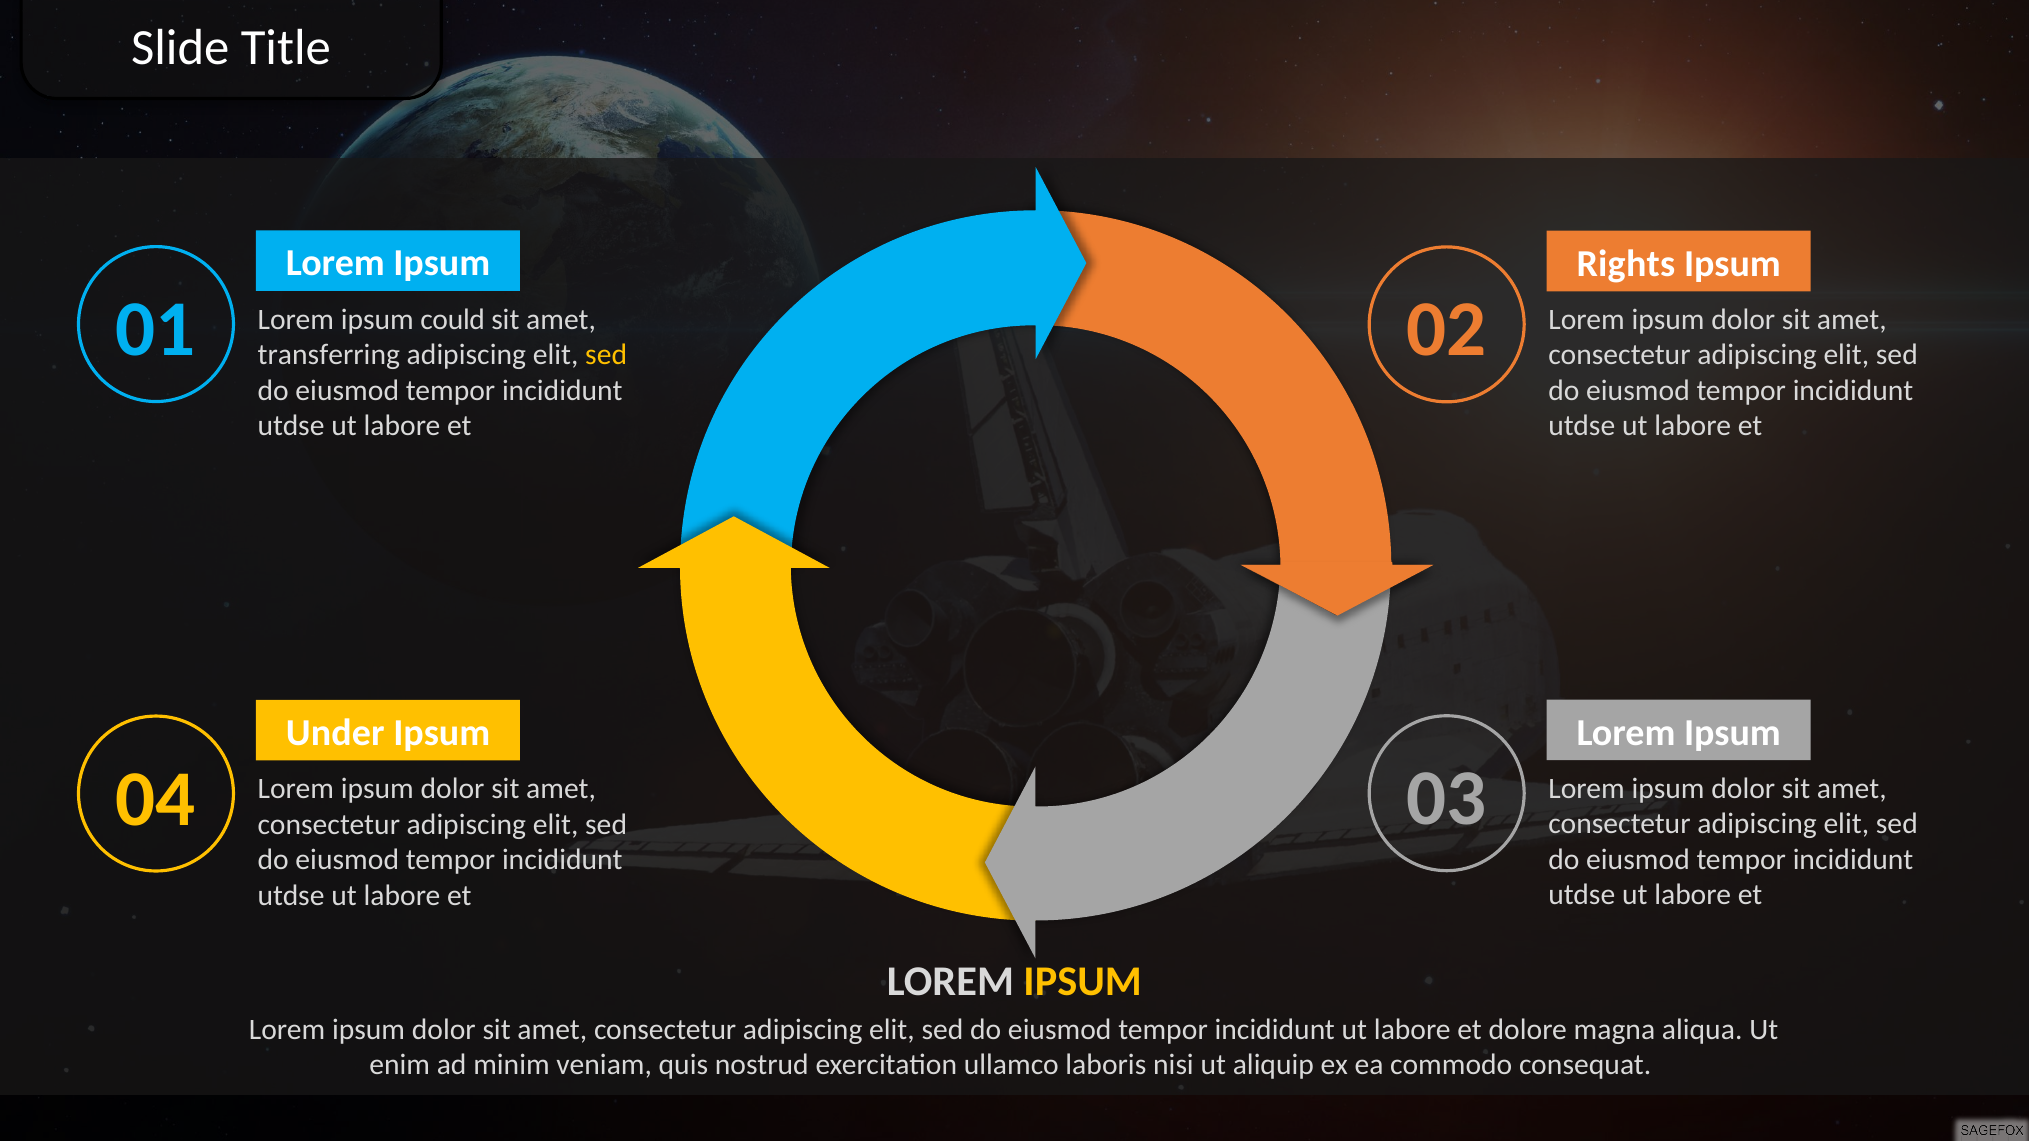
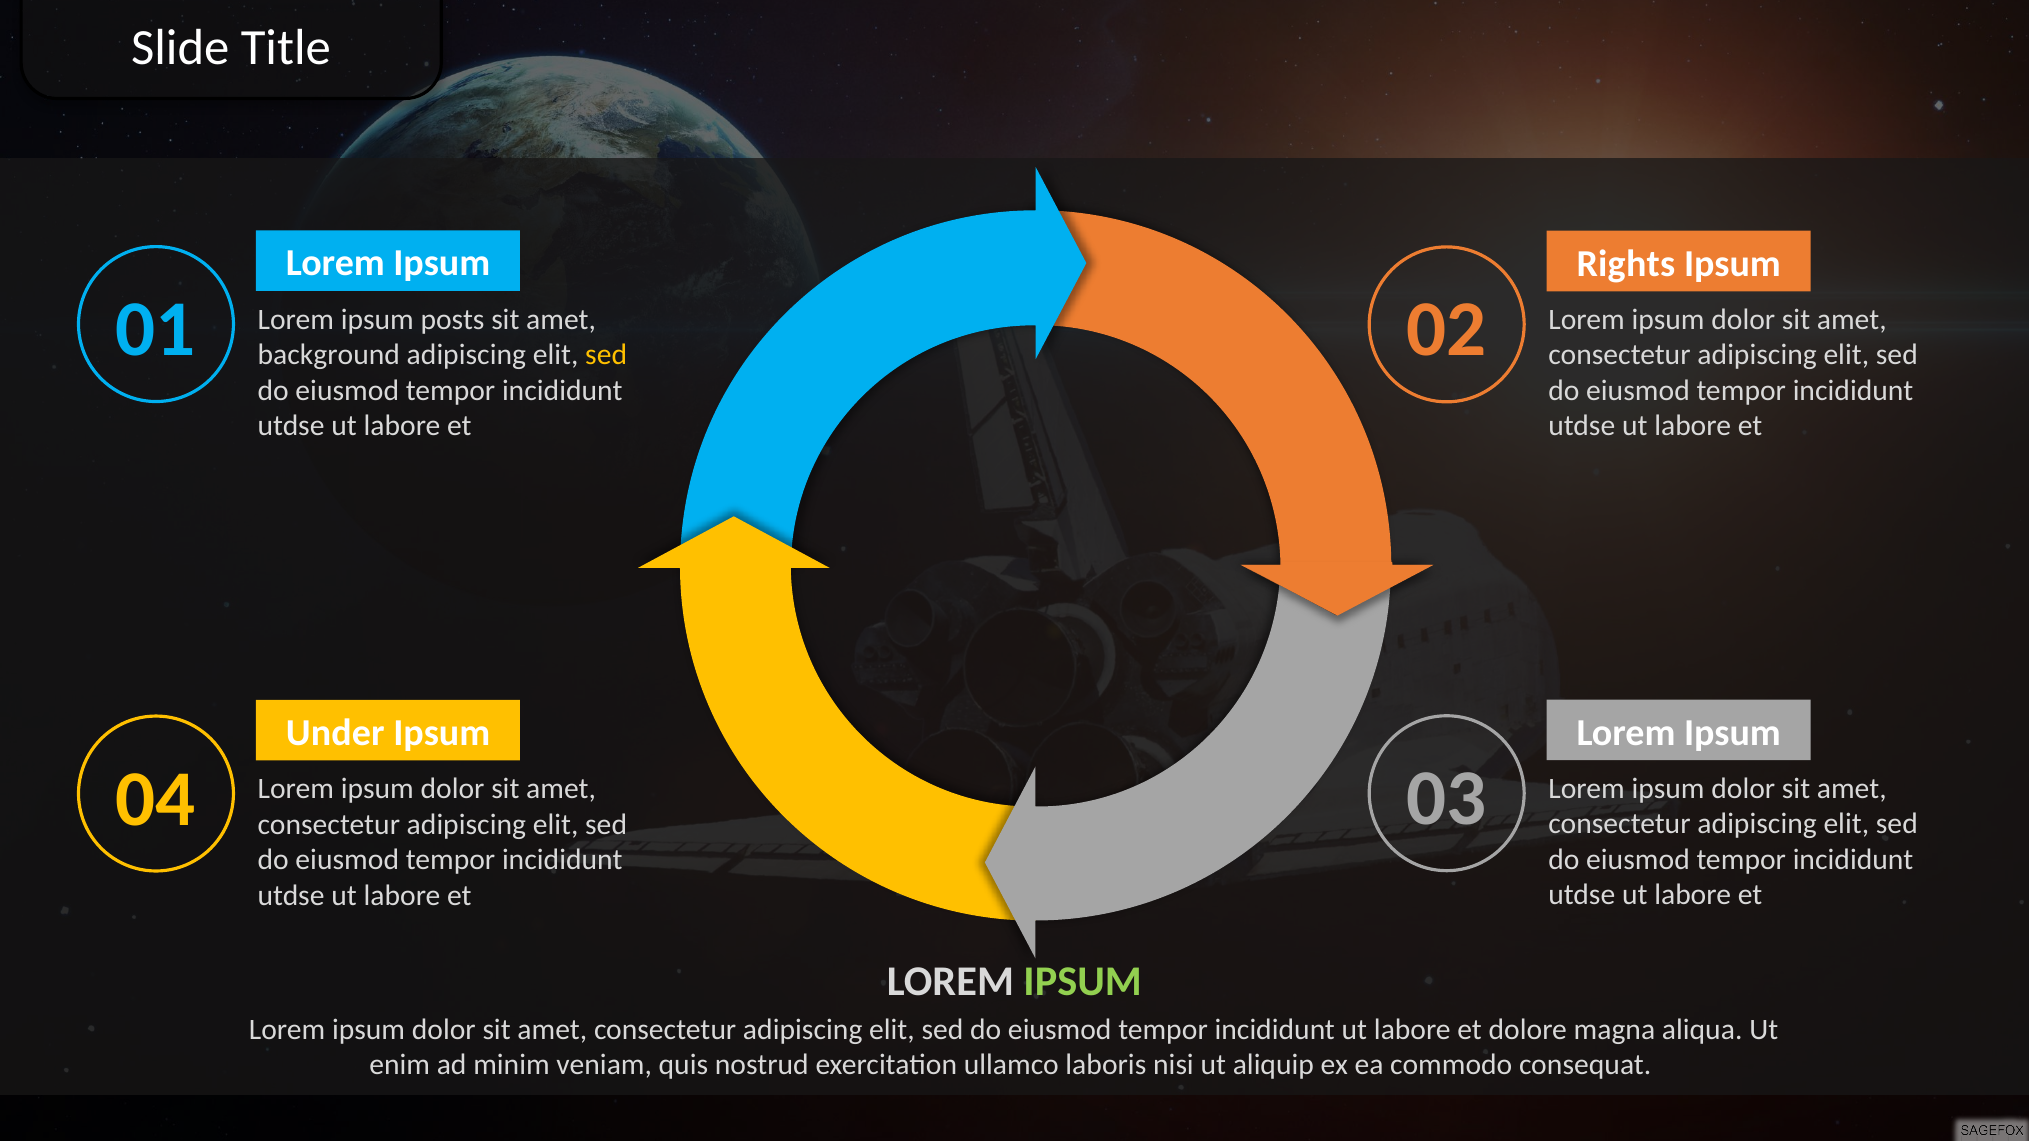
could: could -> posts (453, 319)
transferring: transferring -> background (329, 355)
IPSUM colour: yellow -> light green (1083, 982)
